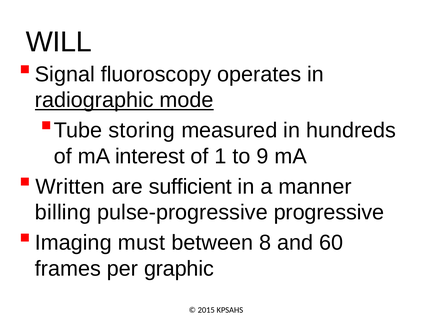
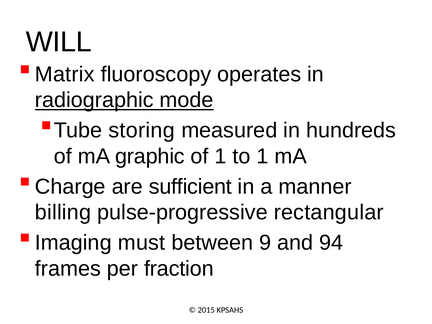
Signal: Signal -> Matrix (65, 74)
interest: interest -> graphic (150, 156)
to 9: 9 -> 1 (263, 156)
Written: Written -> Charge (70, 187)
progressive: progressive -> rectangular (329, 212)
8: 8 -> 9 (265, 243)
60: 60 -> 94 (331, 243)
graphic: graphic -> fraction (179, 269)
